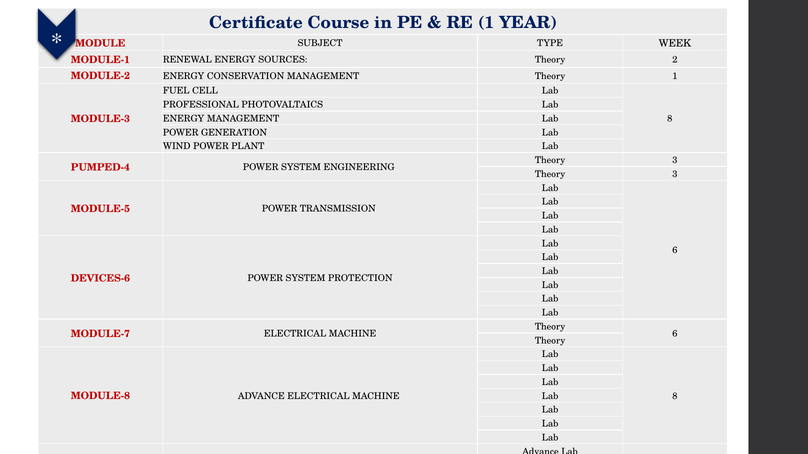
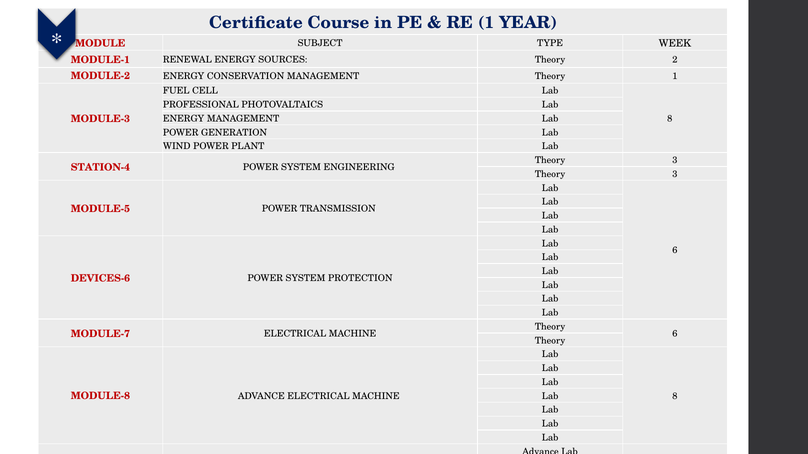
PUMPED-4: PUMPED-4 -> STATION-4 (100, 167)
